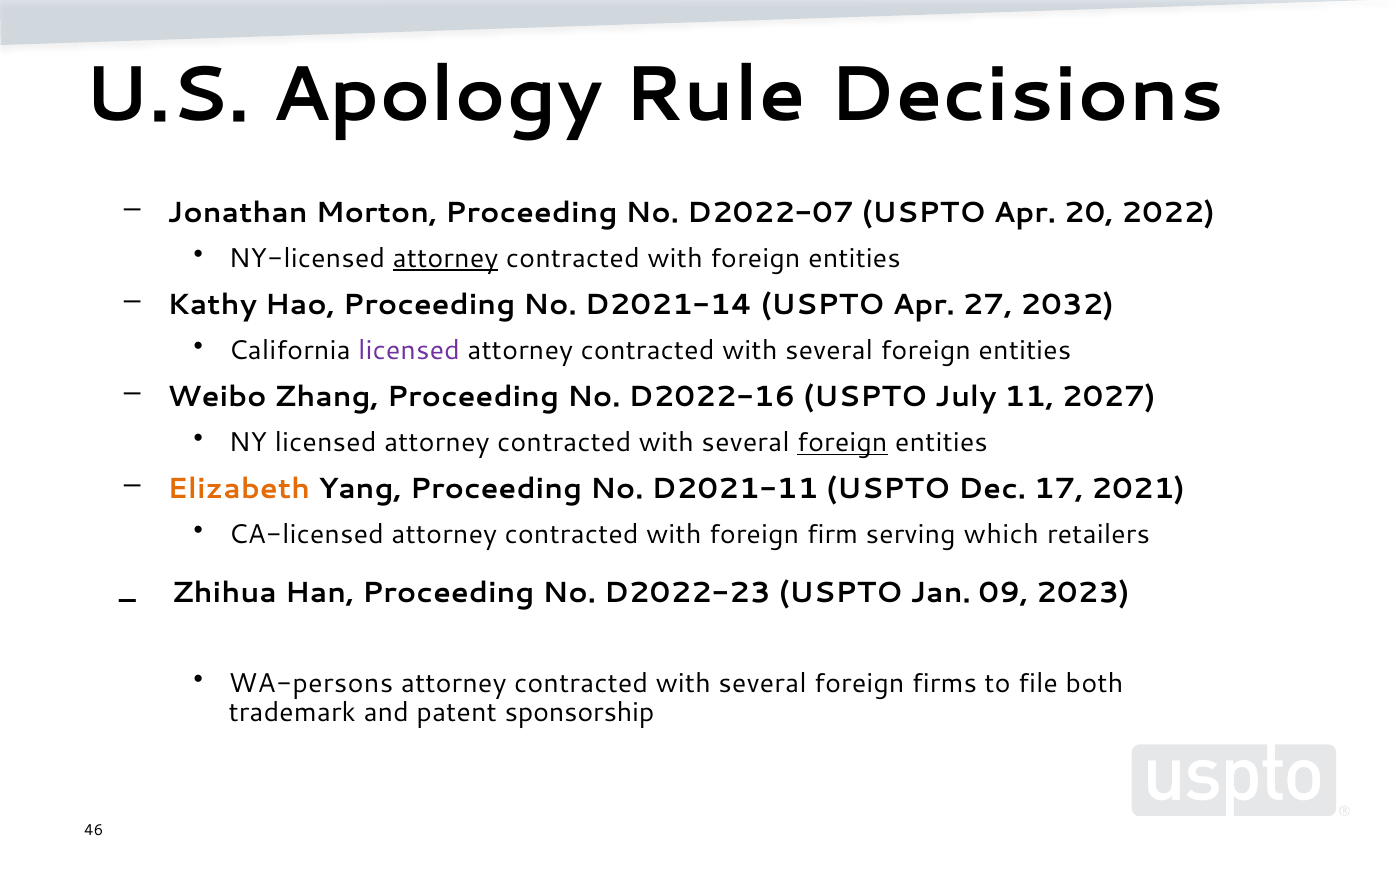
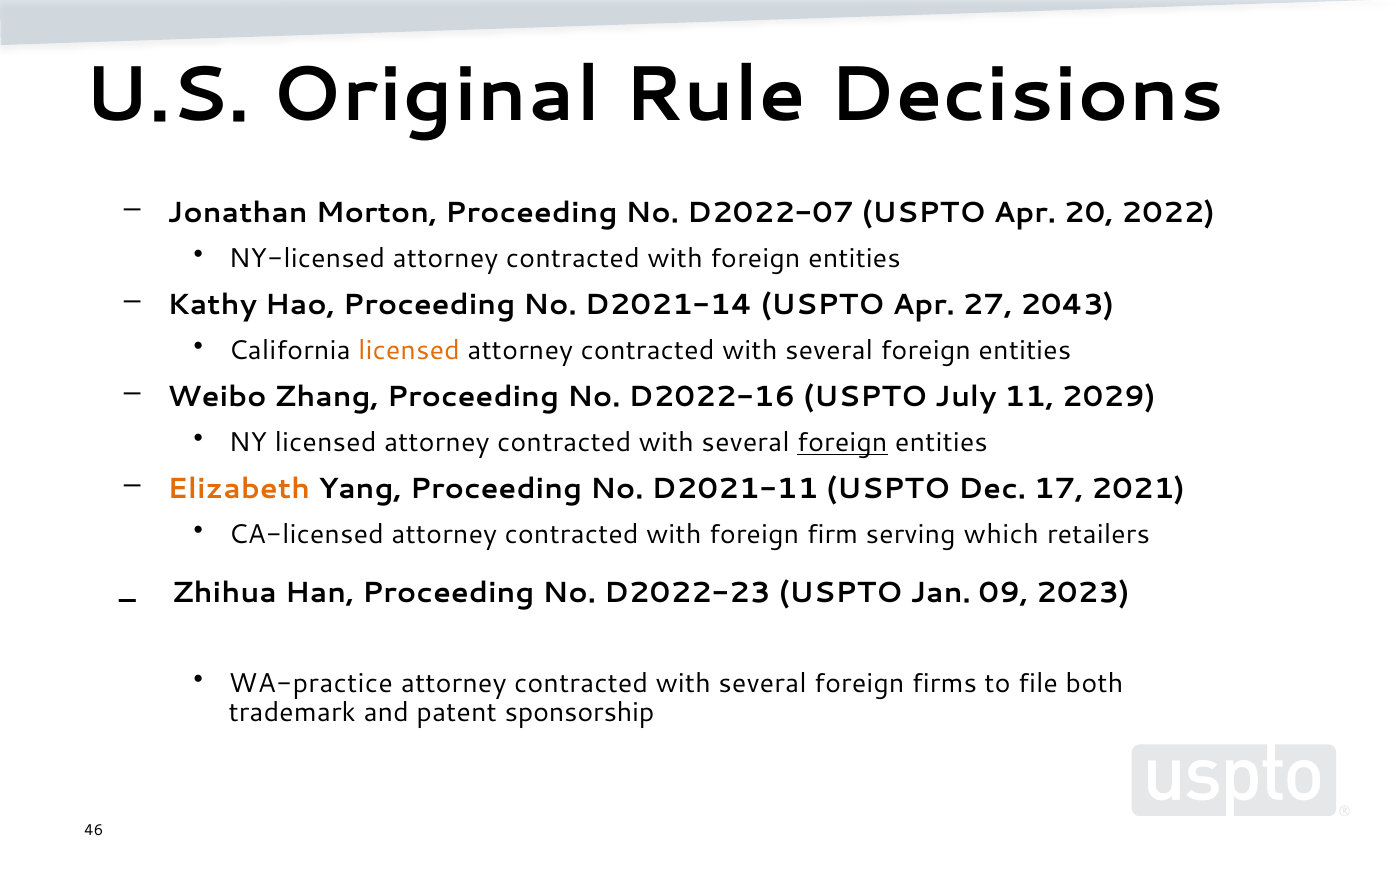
Apology: Apology -> Original (436, 95)
attorney underline: present -> none (446, 258)
2032: 2032 -> 2043 (1067, 305)
licensed colour: purple -> orange (409, 351)
2027: 2027 -> 2029 (1109, 397)
WA-persons: WA-persons -> WA-practice (311, 684)
